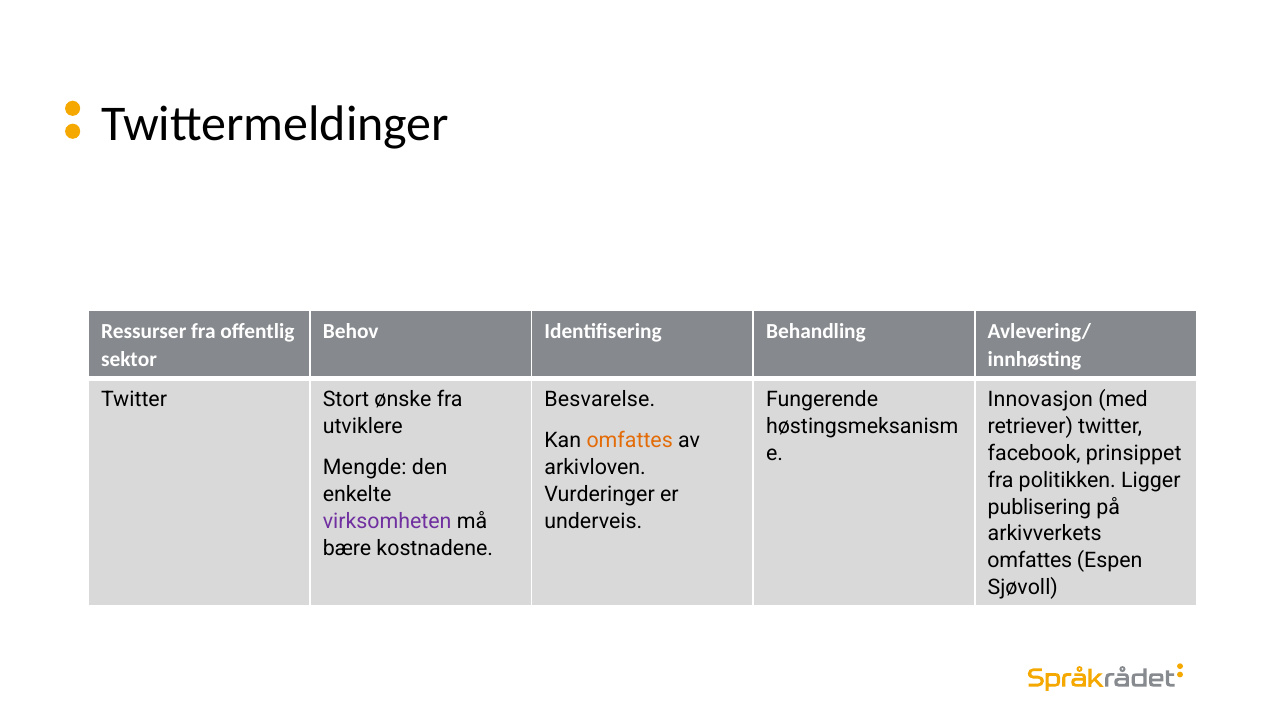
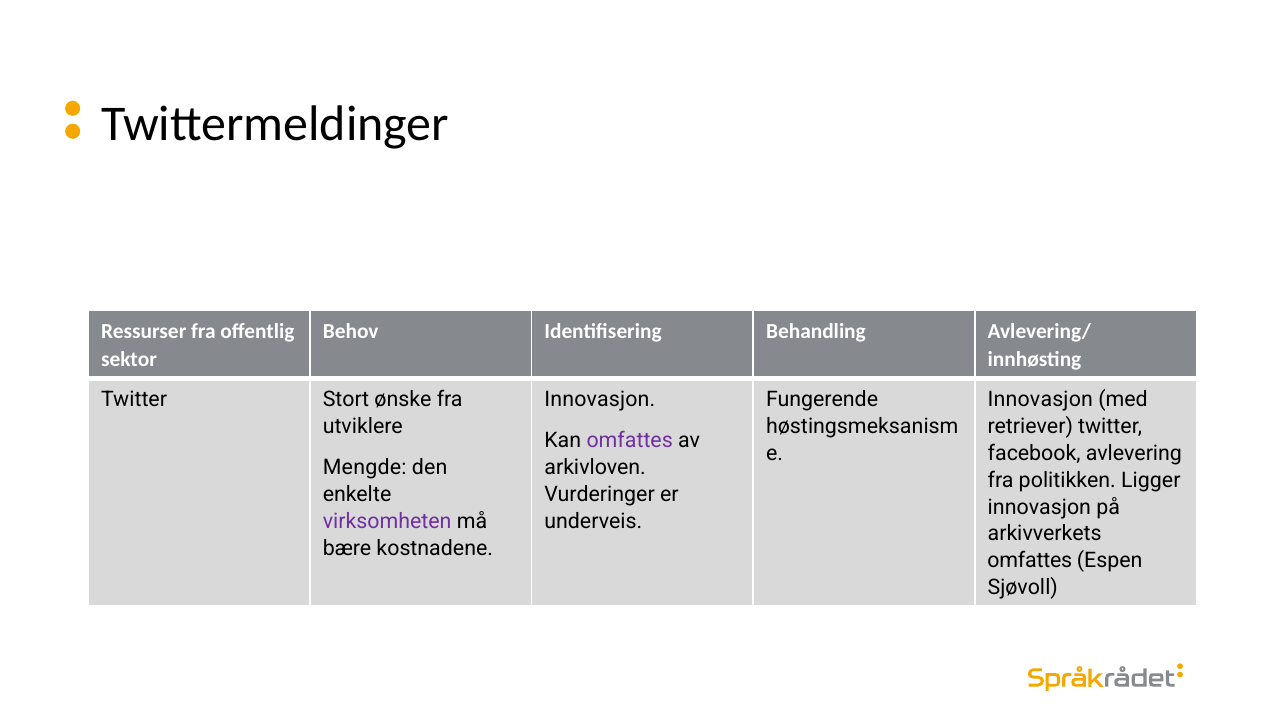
Besvarelse: Besvarelse -> Innovasjon (600, 400)
omfattes colour: orange -> purple (630, 441)
prinsippet: prinsippet -> avlevering (1134, 453)
publisering: publisering -> innovasjon (1039, 507)
